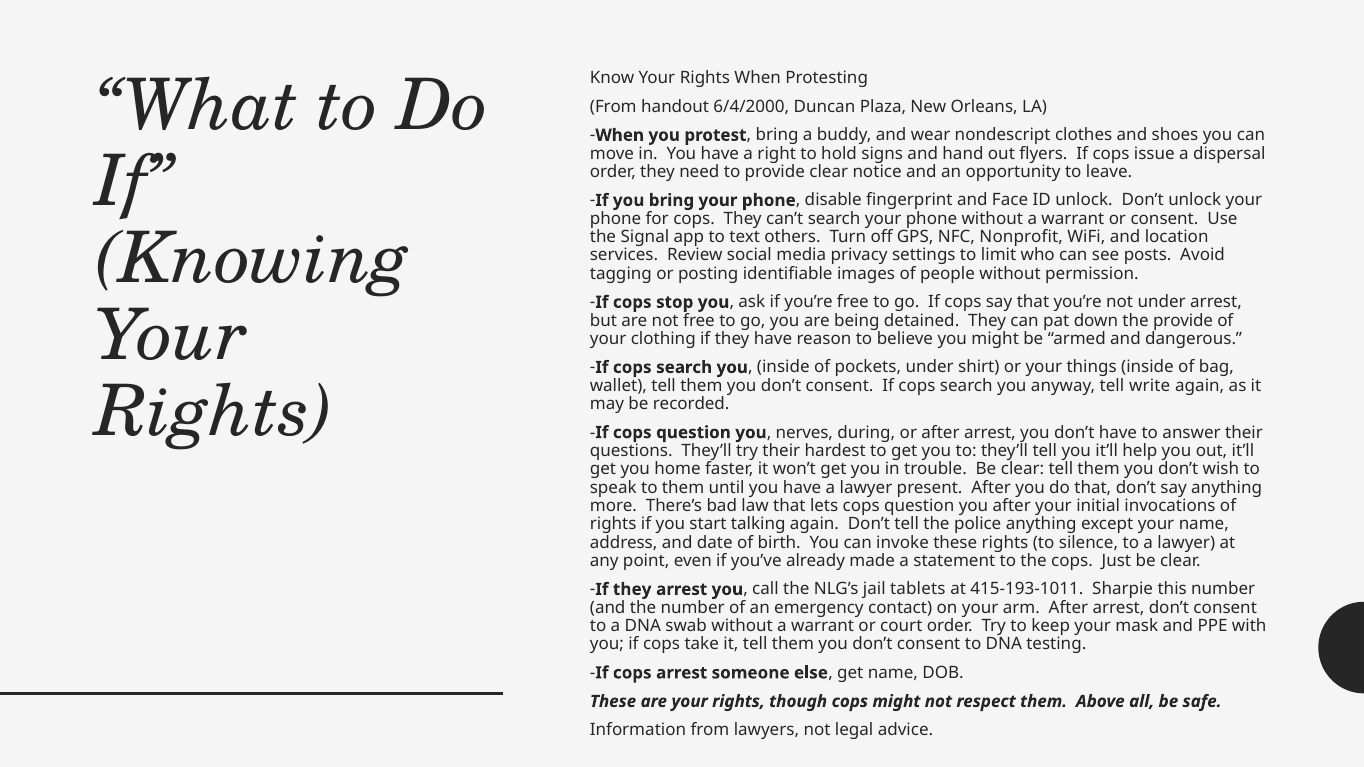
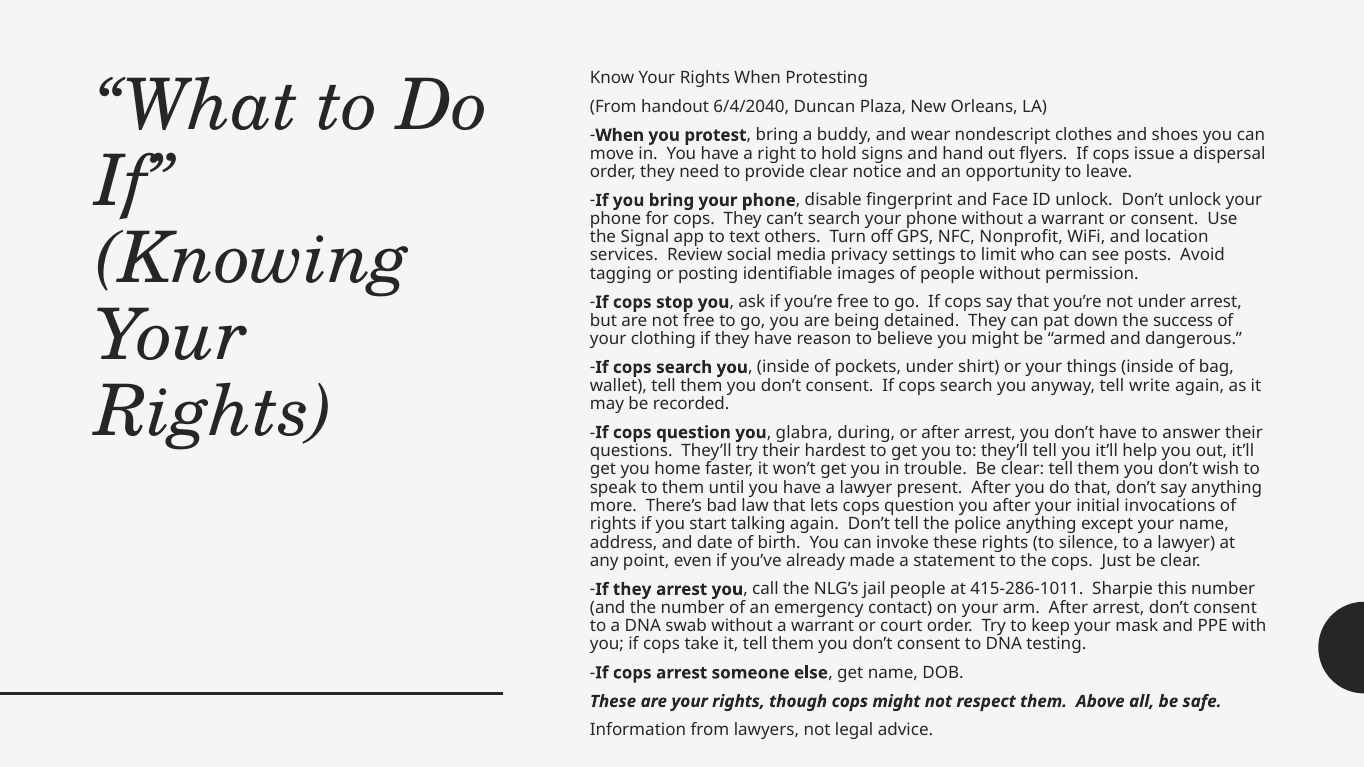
6/4/2000: 6/4/2000 -> 6/4/2040 (751, 107)
the provide: provide -> success (1183, 321)
nerves: nerves -> glabra (804, 433)
jail tablets: tablets -> people (918, 589)
415-193-1011: 415-193-1011 -> 415-286-1011 (1027, 589)
